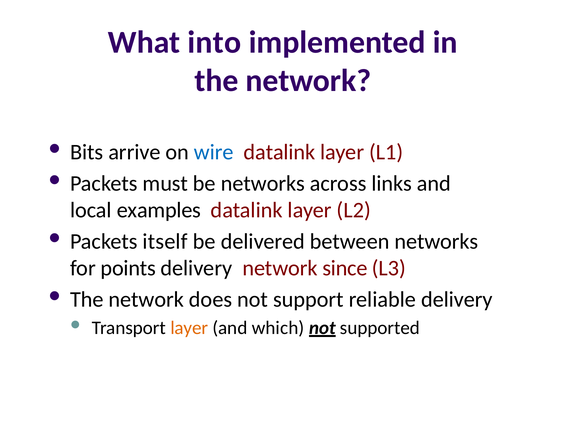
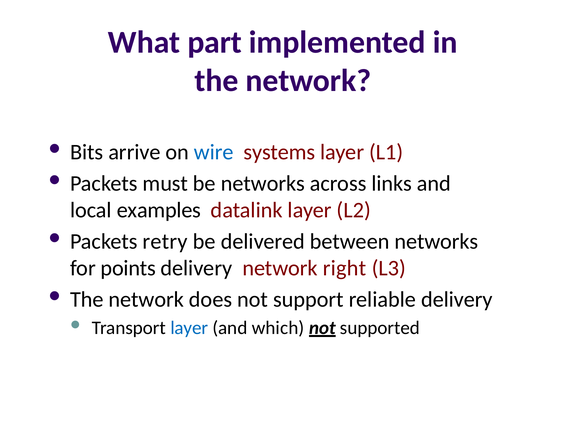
into: into -> part (215, 42)
datalink: datalink -> systems (279, 152)
itself: itself -> retry (165, 241)
since: since -> right (345, 268)
layer colour: orange -> blue (189, 328)
